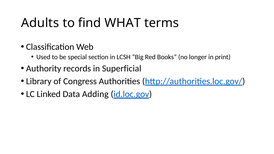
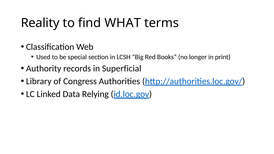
Adults: Adults -> Reality (40, 23)
Adding: Adding -> Relying (95, 94)
